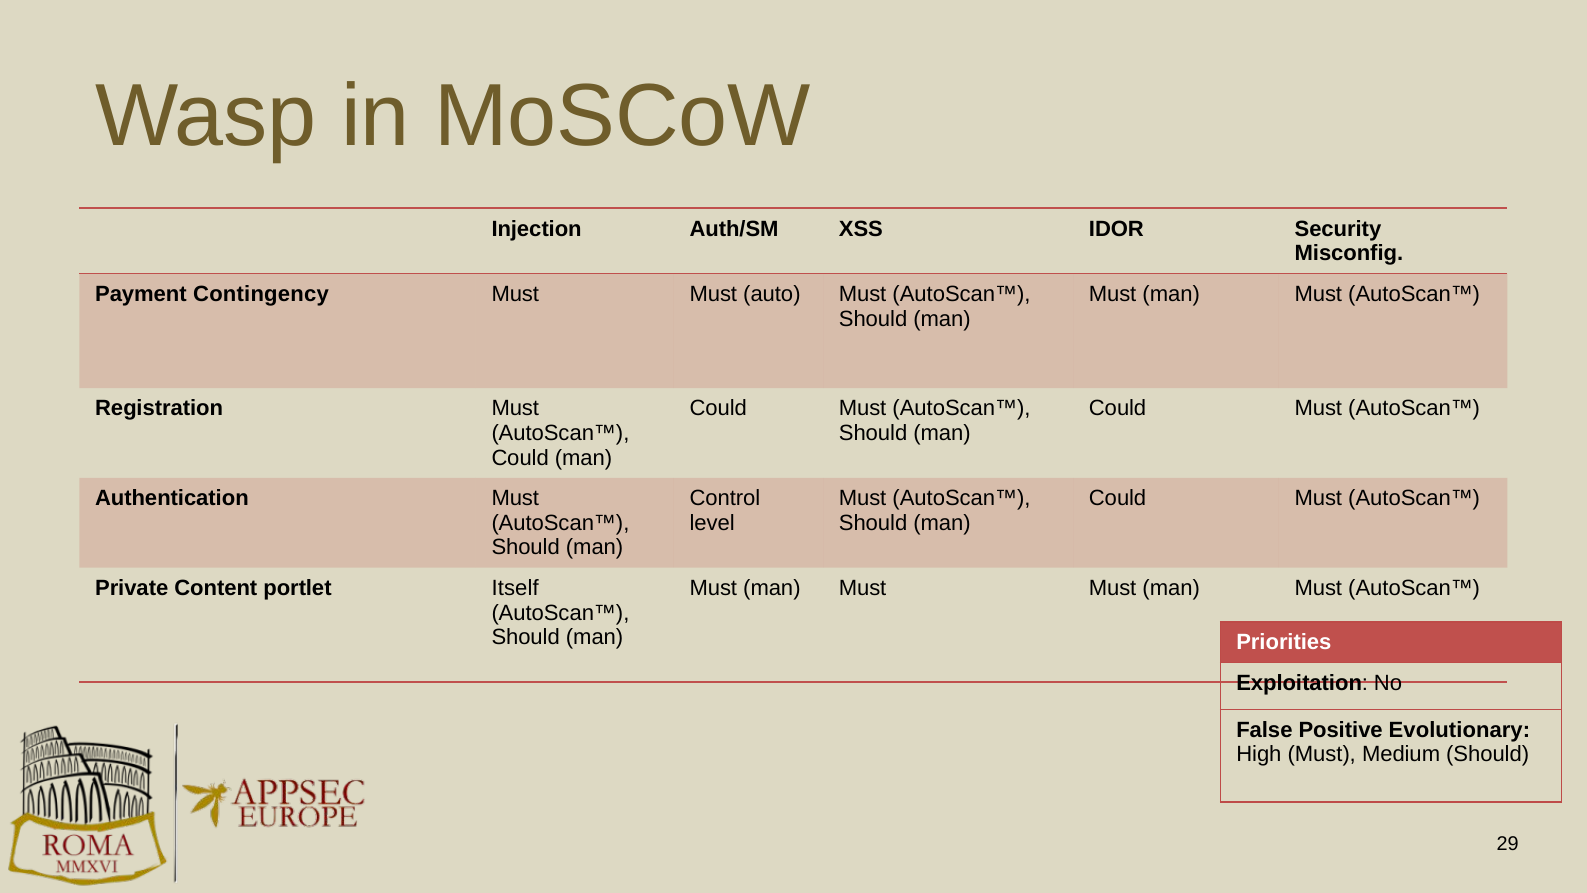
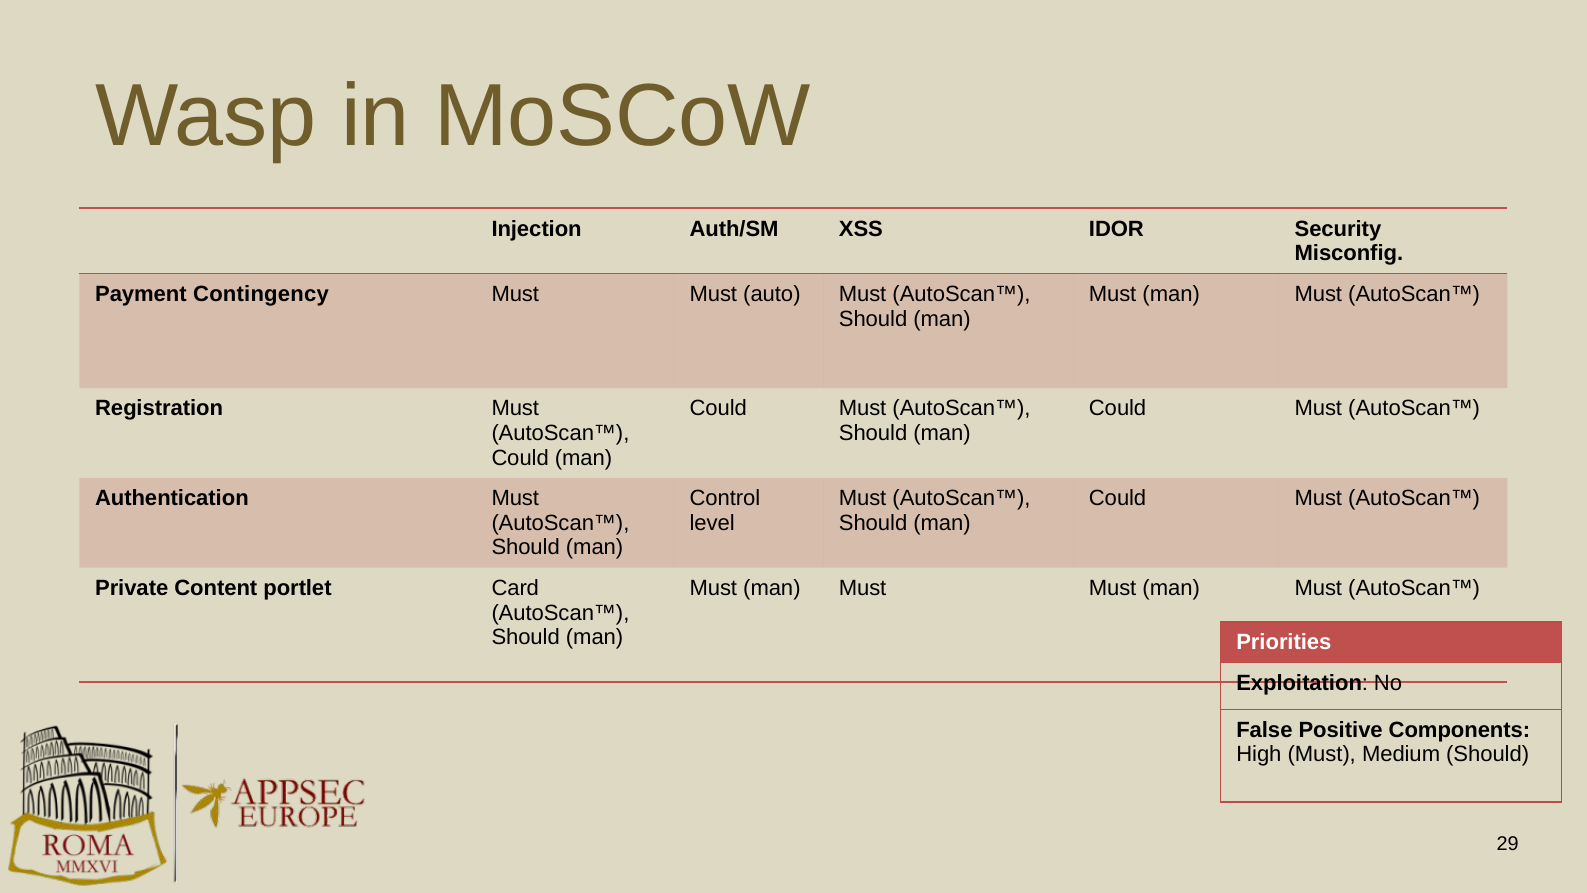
Itself: Itself -> Card (515, 588)
Evolutionary: Evolutionary -> Components (1459, 730)
